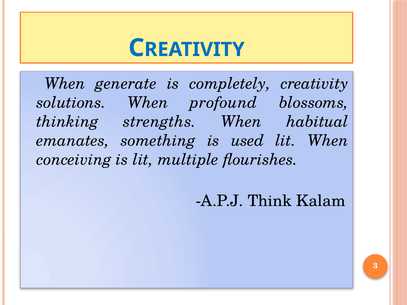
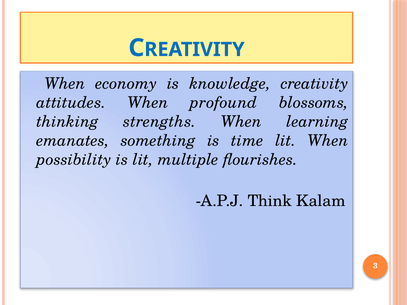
generate: generate -> economy (126, 84)
completely: completely -> knowledge (230, 84)
solutions: solutions -> attitudes (71, 103)
habitual: habitual -> learning (317, 122)
used: used -> time (247, 141)
conceiving: conceiving -> possibility (74, 160)
